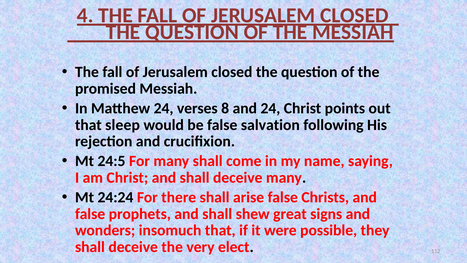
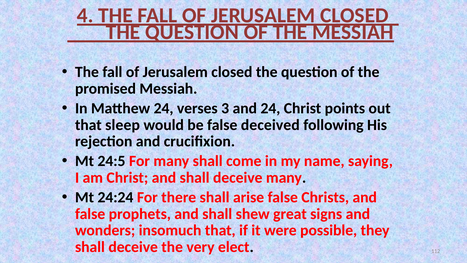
8: 8 -> 3 (225, 108)
salvation: salvation -> deceived (270, 125)
